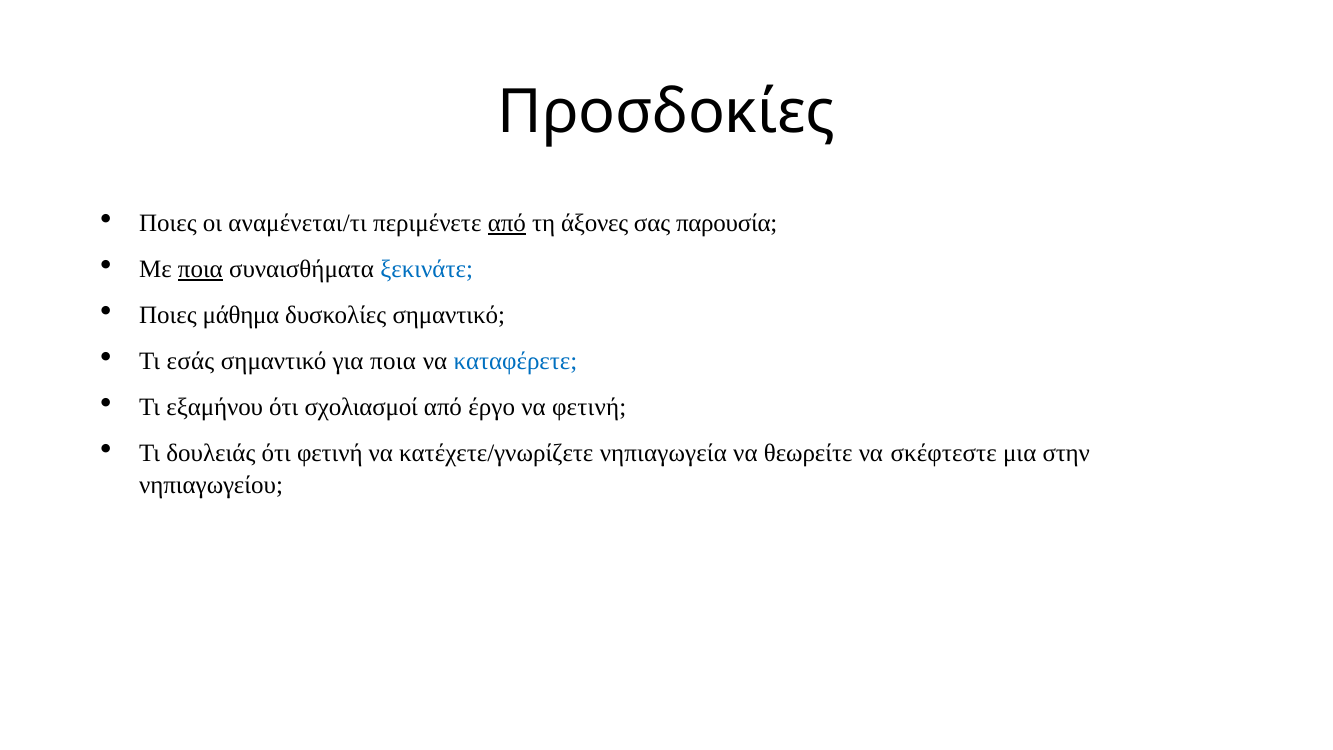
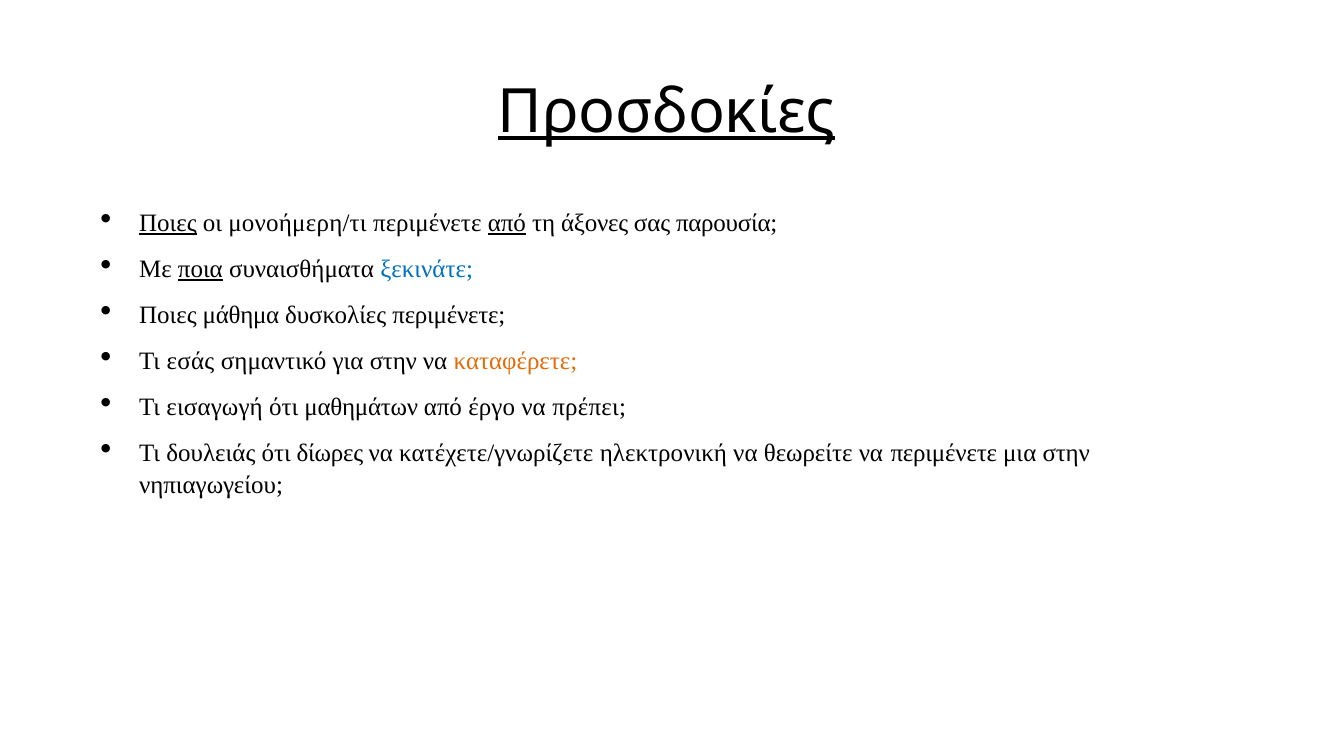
Προσδοκίες underline: none -> present (667, 112)
Ποιες underline: none -> present (168, 223)
αναμένεται/τι: αναμένεται/τι -> μονοήμερη/τι (298, 223)
δυσκολίες σημαντικό: σημαντικό -> περιμένετε (449, 315)
για ποια: ποια -> στην (393, 361)
καταφέρετε colour: blue -> orange (515, 361)
εξαμήνου: εξαμήνου -> εισαγωγή (215, 407)
σχολιασμοί: σχολιασμοί -> μαθημάτων (361, 407)
να φετινή: φετινή -> πρέπει (589, 407)
ότι φετινή: φετινή -> δίωρες (330, 453)
νηπιαγωγεία: νηπιαγωγεία -> ηλεκτρονική (663, 453)
να σκέφτεστε: σκέφτεστε -> περιμένετε (944, 453)
